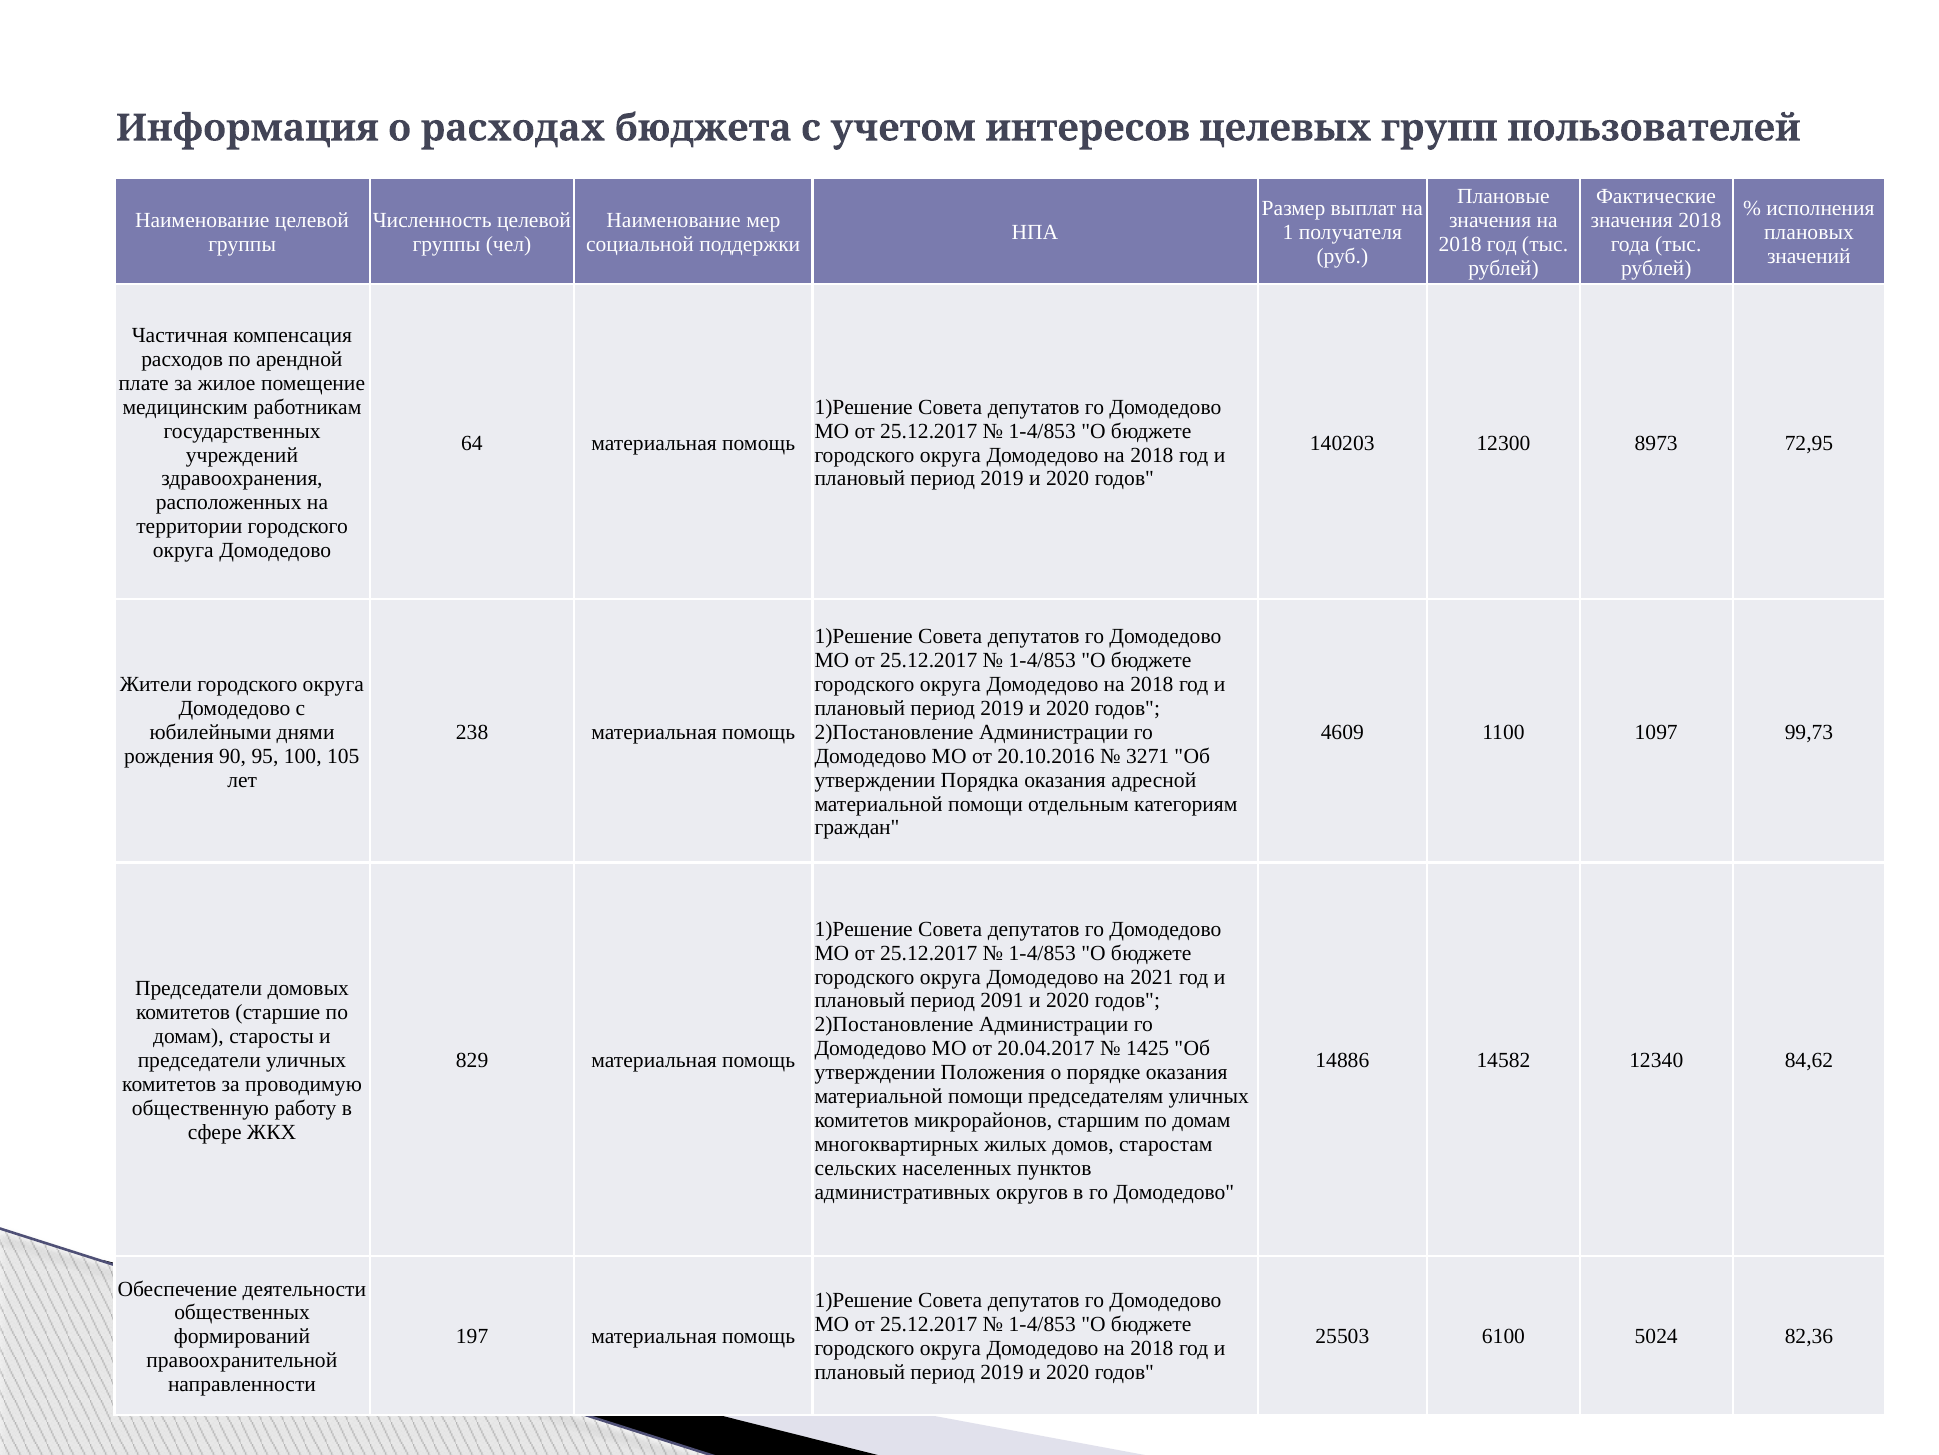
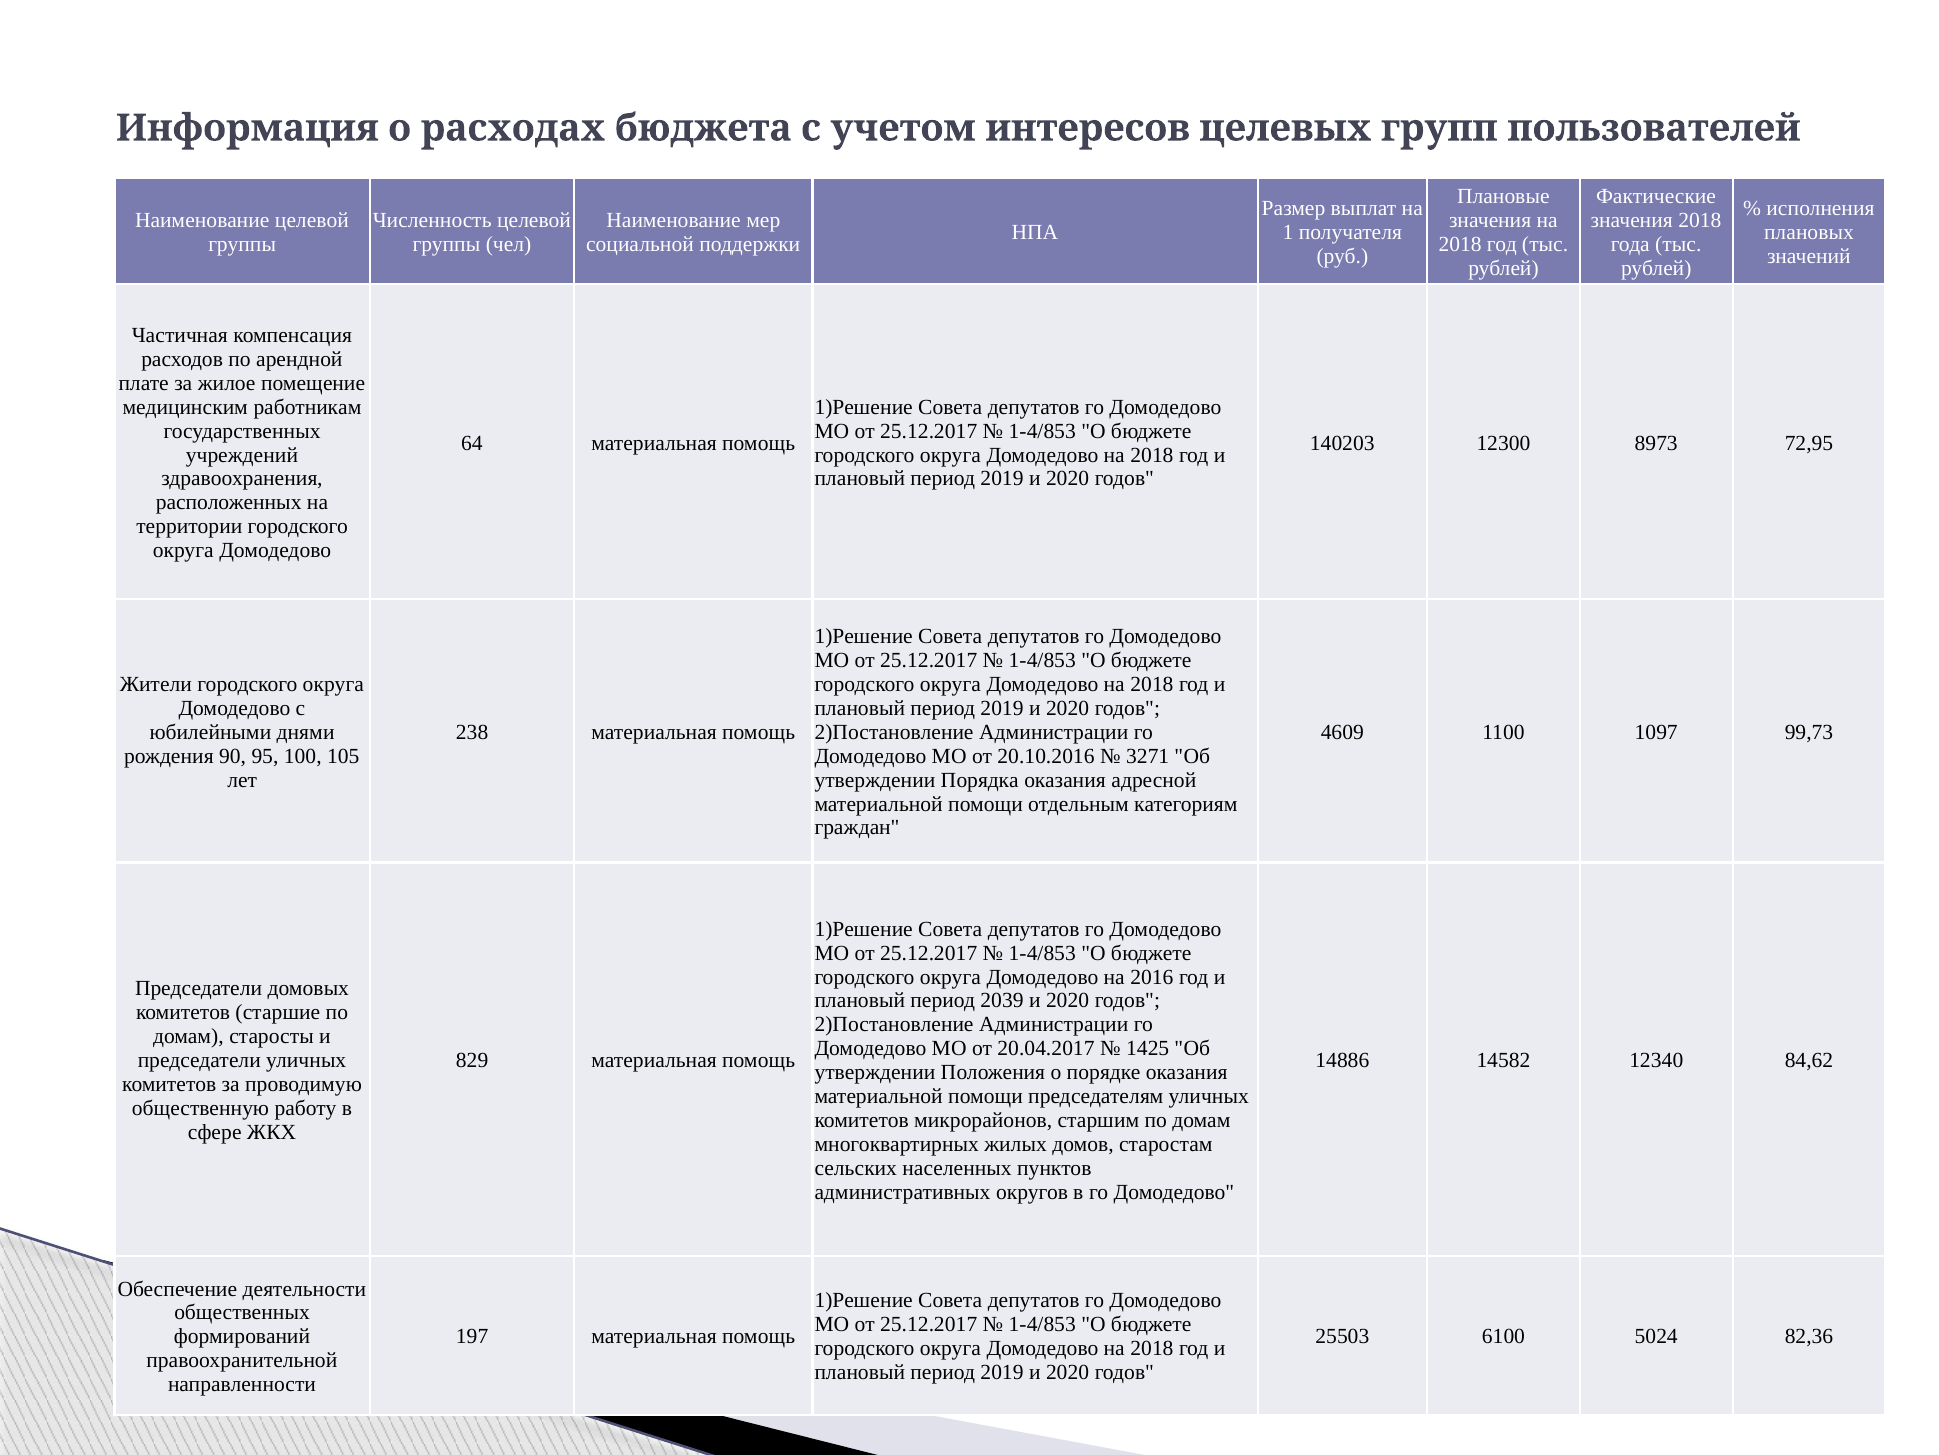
2021: 2021 -> 2016 (1152, 976)
2091: 2091 -> 2039 (1002, 1000)
